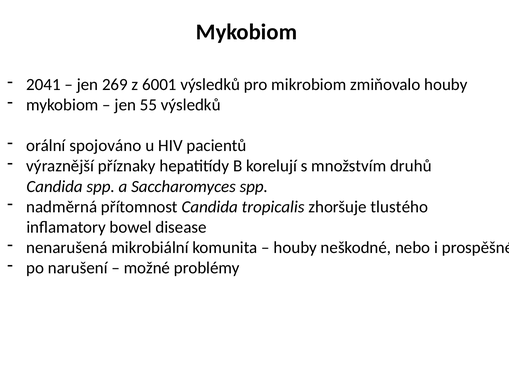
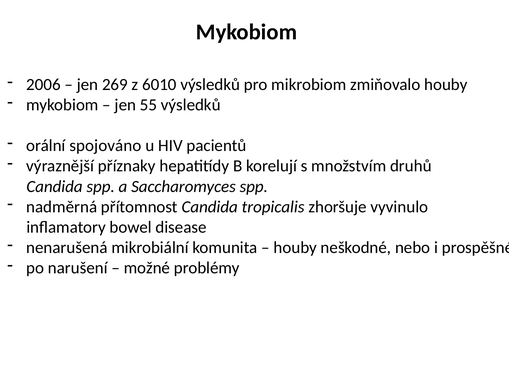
2041: 2041 -> 2006 (43, 84)
6001: 6001 -> 6010 (159, 84)
tlustého: tlustého -> vyvinulo (399, 207)
